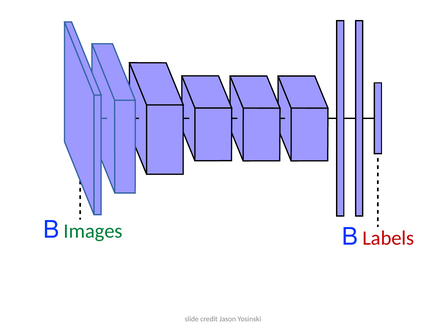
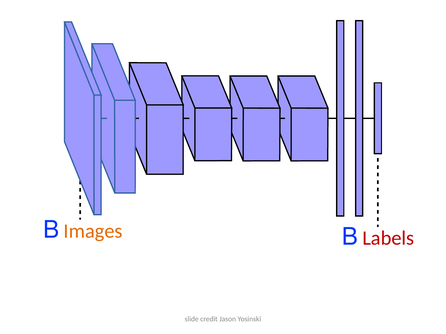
Images colour: green -> orange (93, 231)
